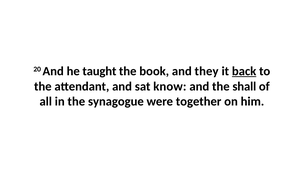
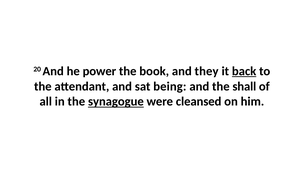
taught: taught -> power (99, 71)
know: know -> being (170, 86)
synagogue underline: none -> present (116, 102)
together: together -> cleansed (199, 102)
